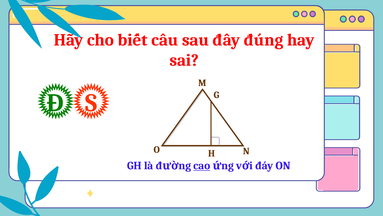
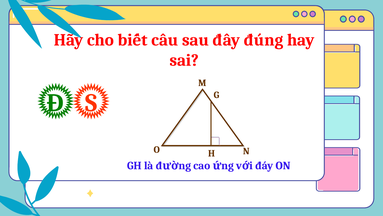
cao underline: present -> none (202, 165)
